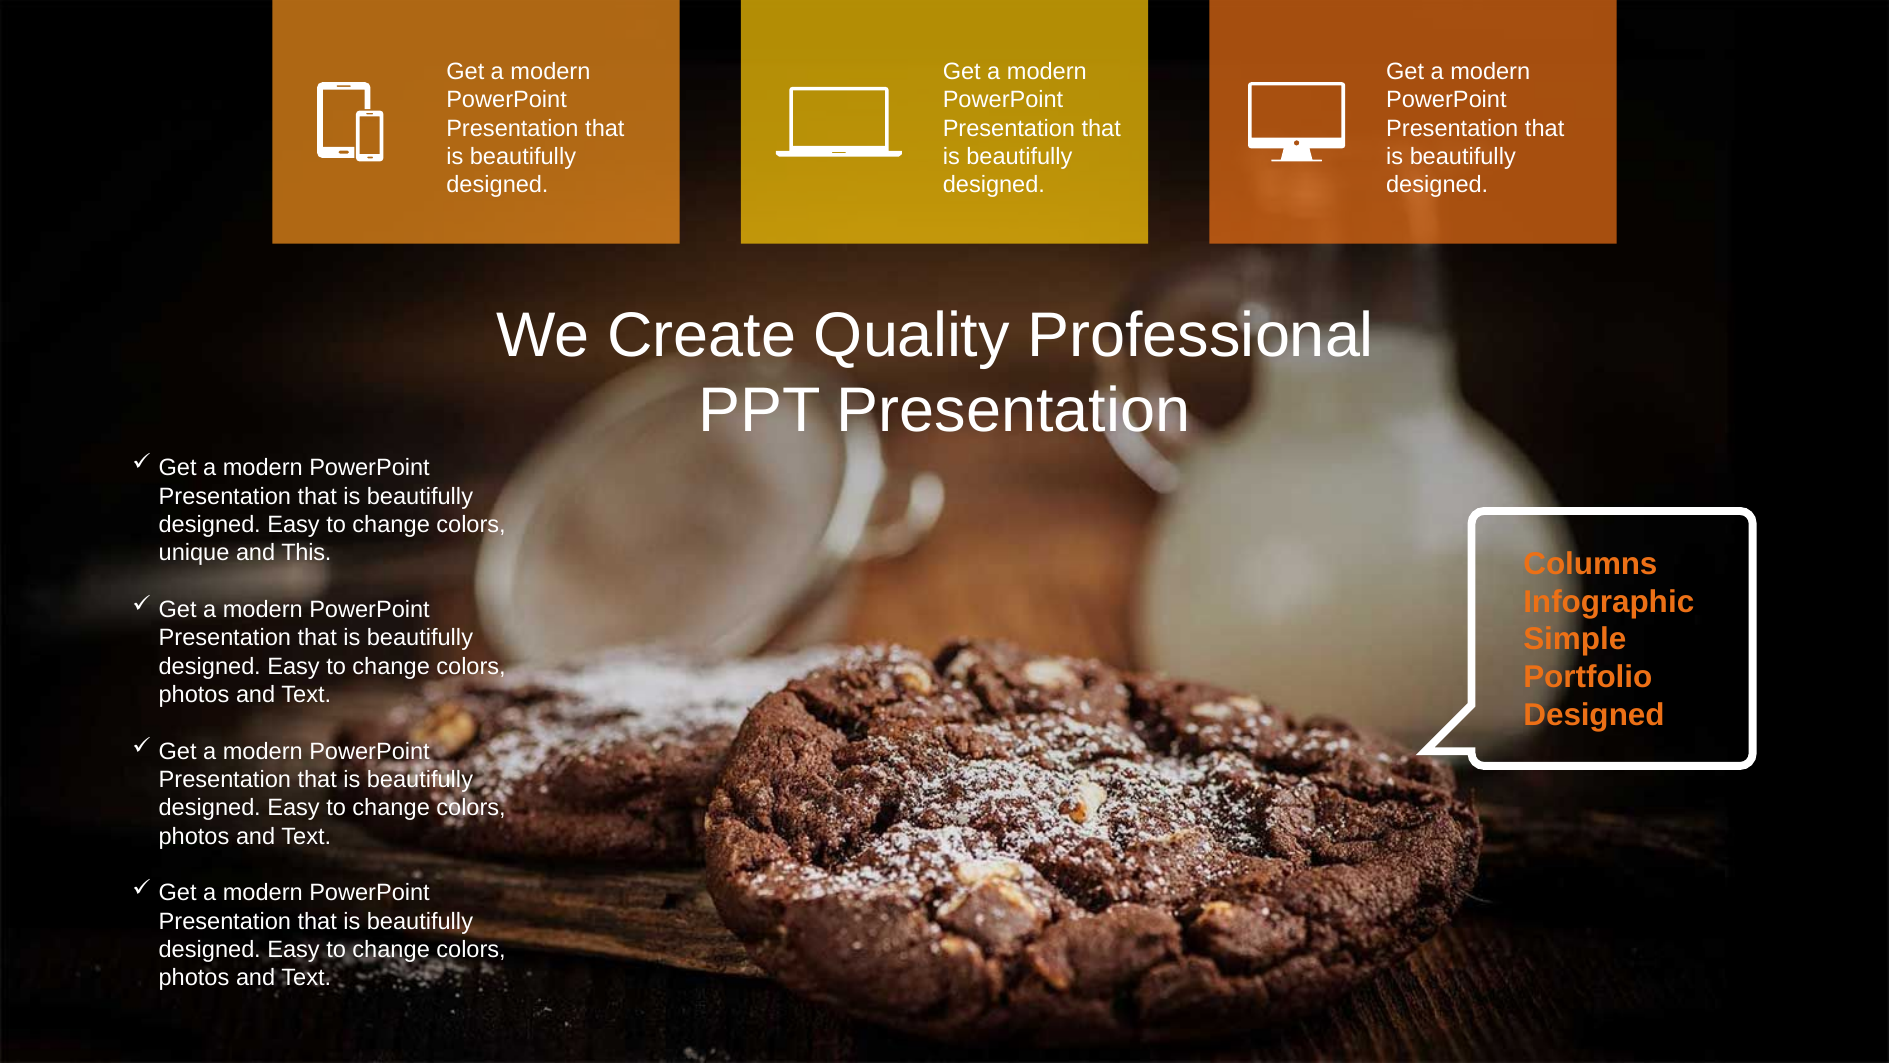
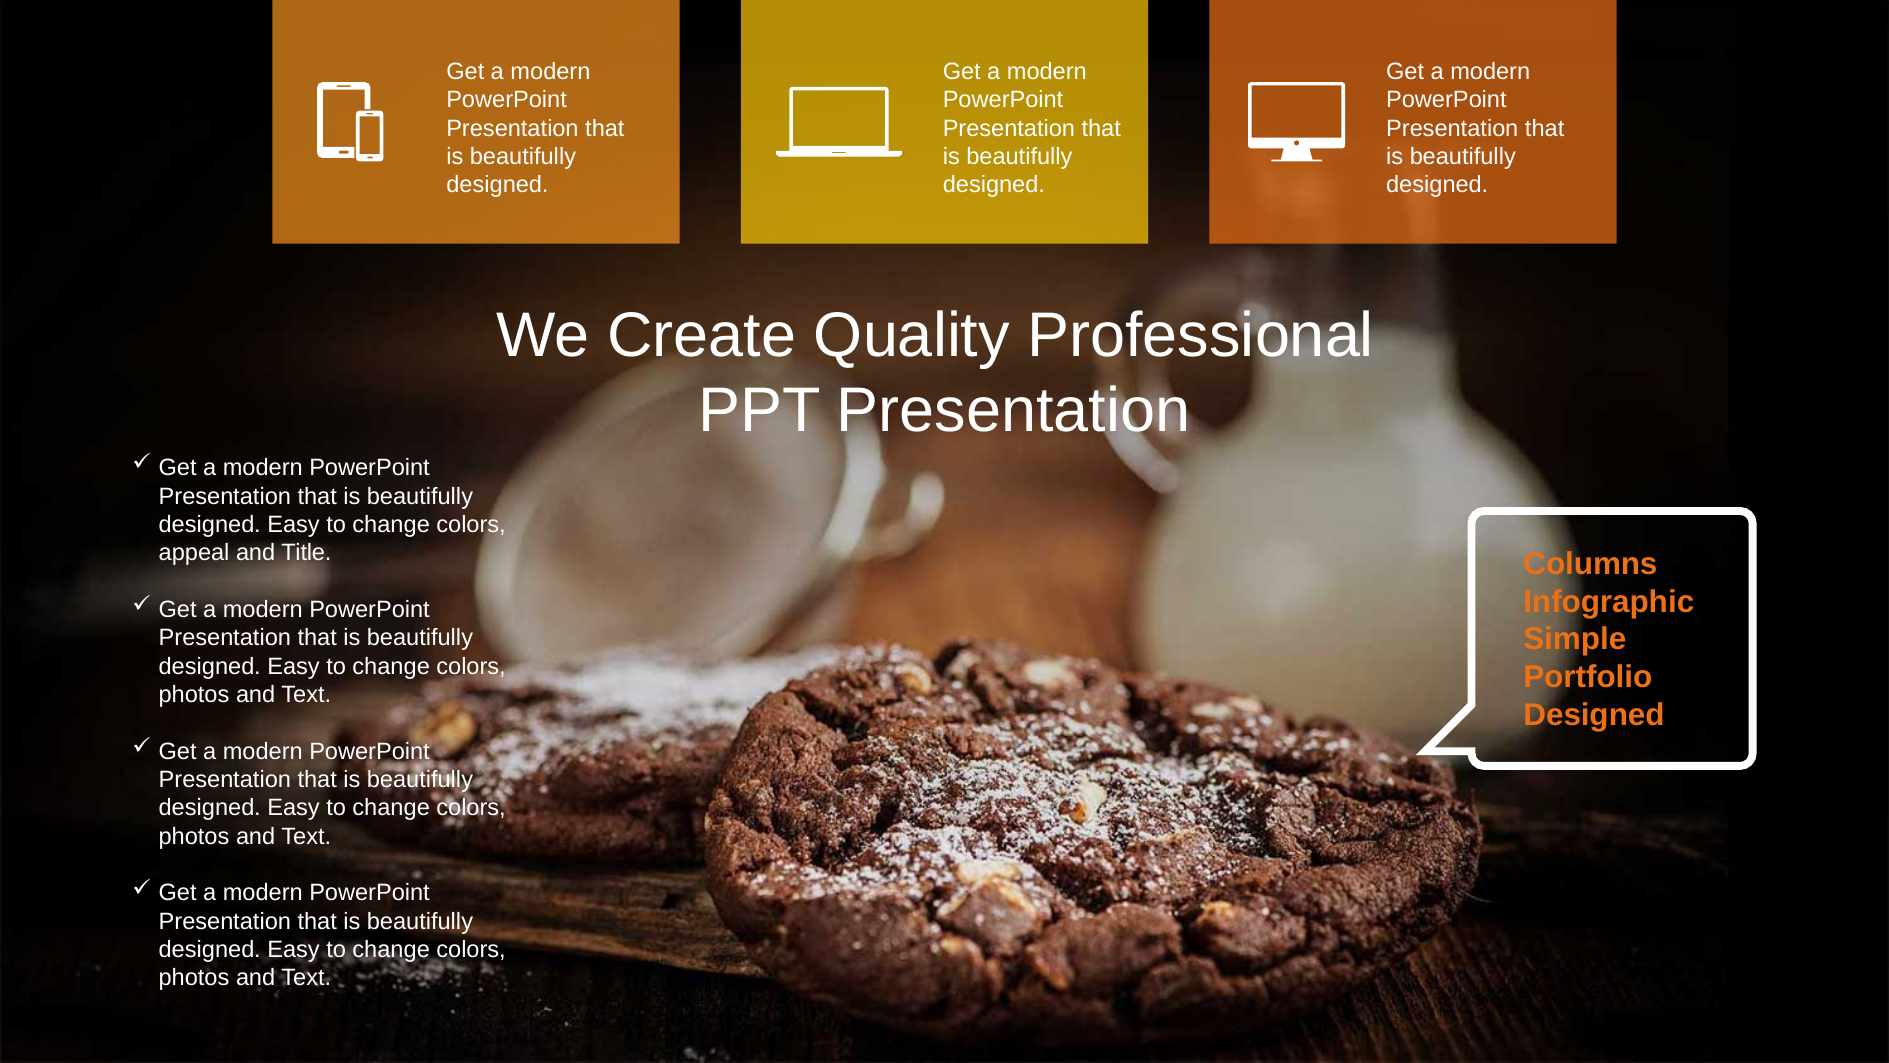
unique: unique -> appeal (194, 553)
This: This -> Title (306, 553)
